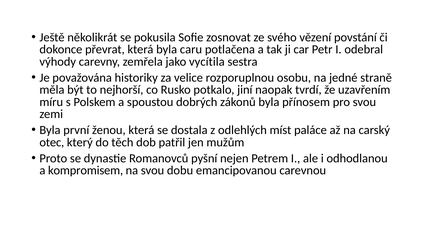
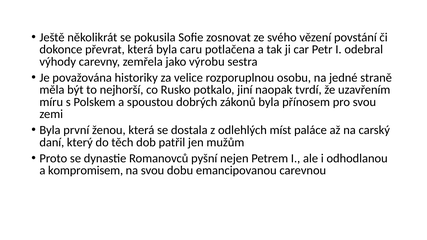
vycítila: vycítila -> výrobu (207, 62)
otec: otec -> daní (52, 142)
